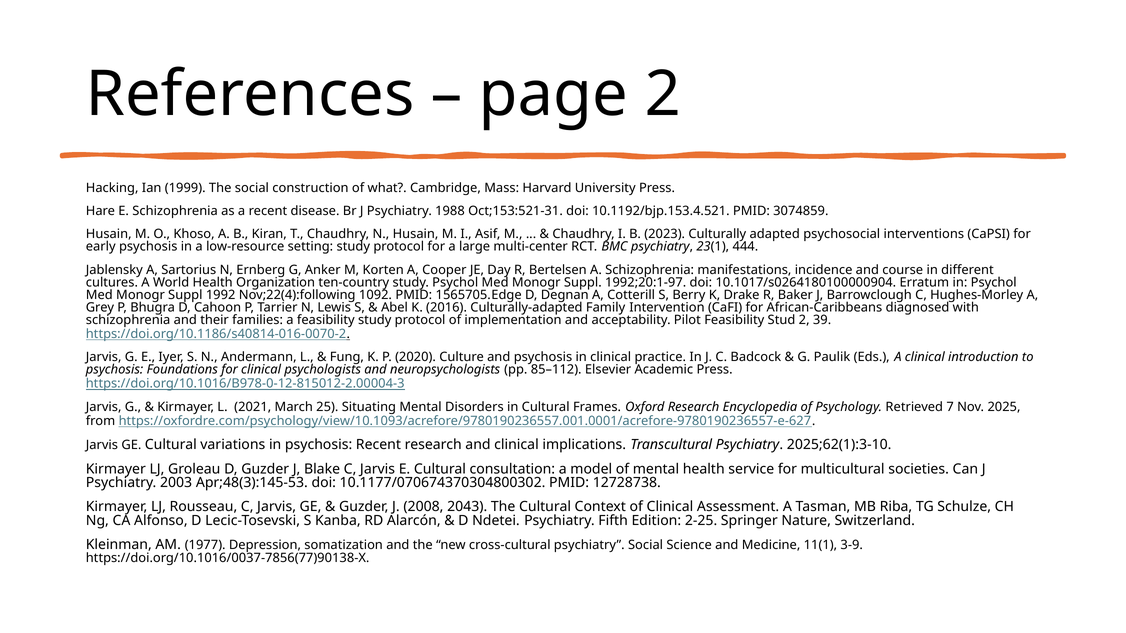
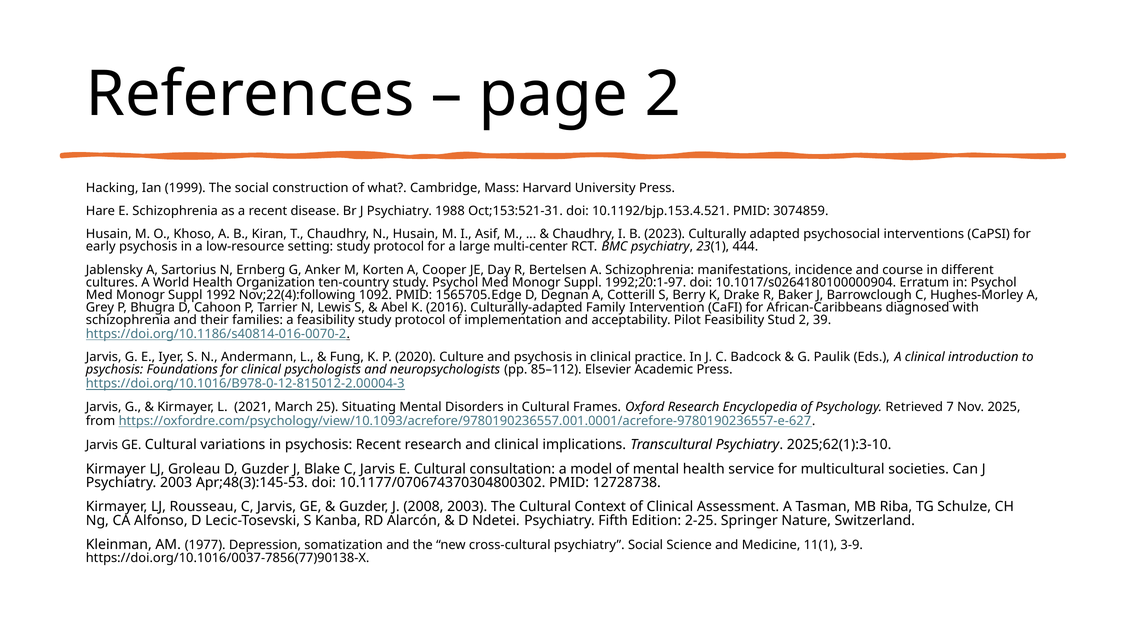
2008 2043: 2043 -> 2003 (467, 507)
